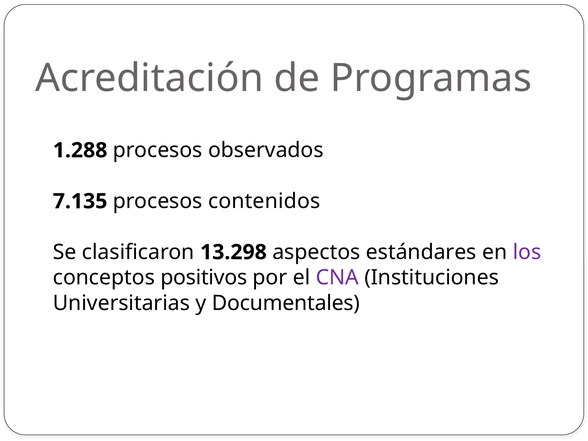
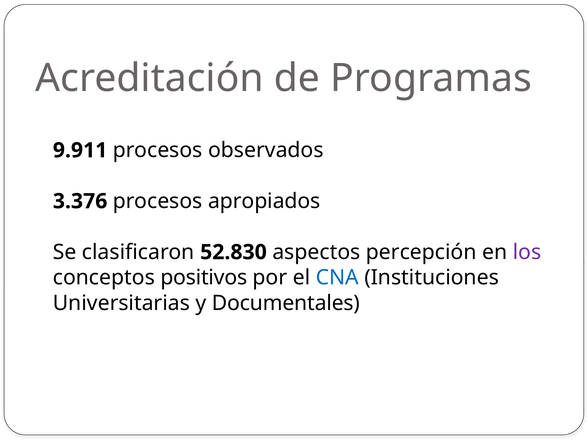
1.288: 1.288 -> 9.911 (80, 150)
7.135: 7.135 -> 3.376 (80, 201)
contenidos: contenidos -> apropiados (264, 201)
13.298: 13.298 -> 52.830 (233, 252)
estándares: estándares -> percepción (421, 252)
CNA colour: purple -> blue (337, 278)
